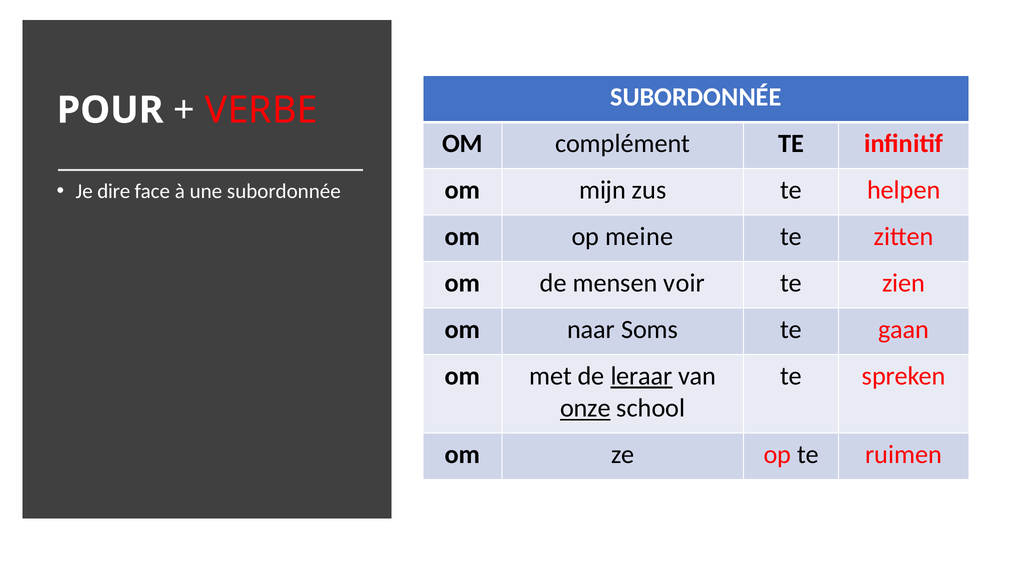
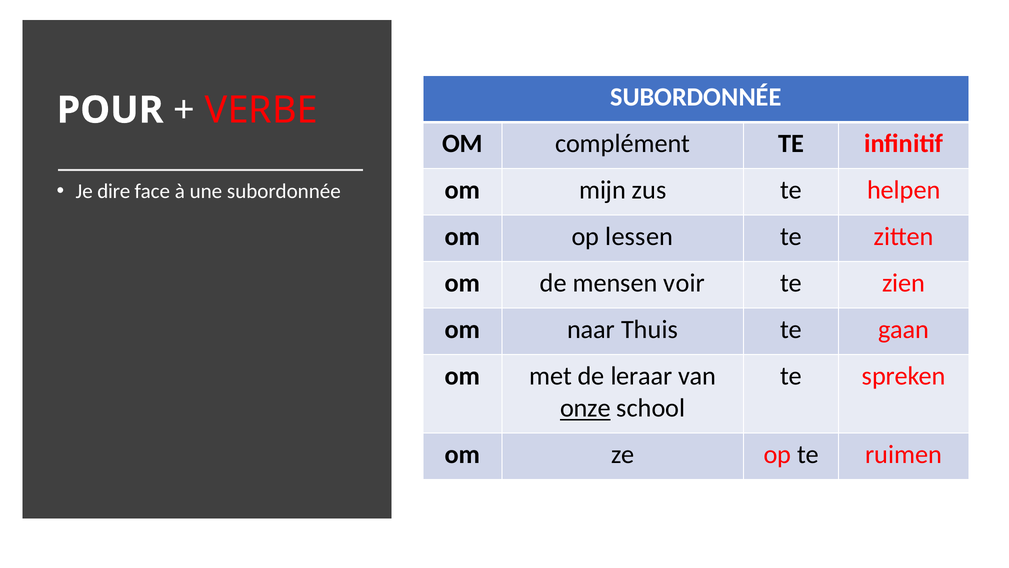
meine: meine -> lessen (639, 237)
Soms: Soms -> Thuis (650, 329)
leraar underline: present -> none (642, 376)
